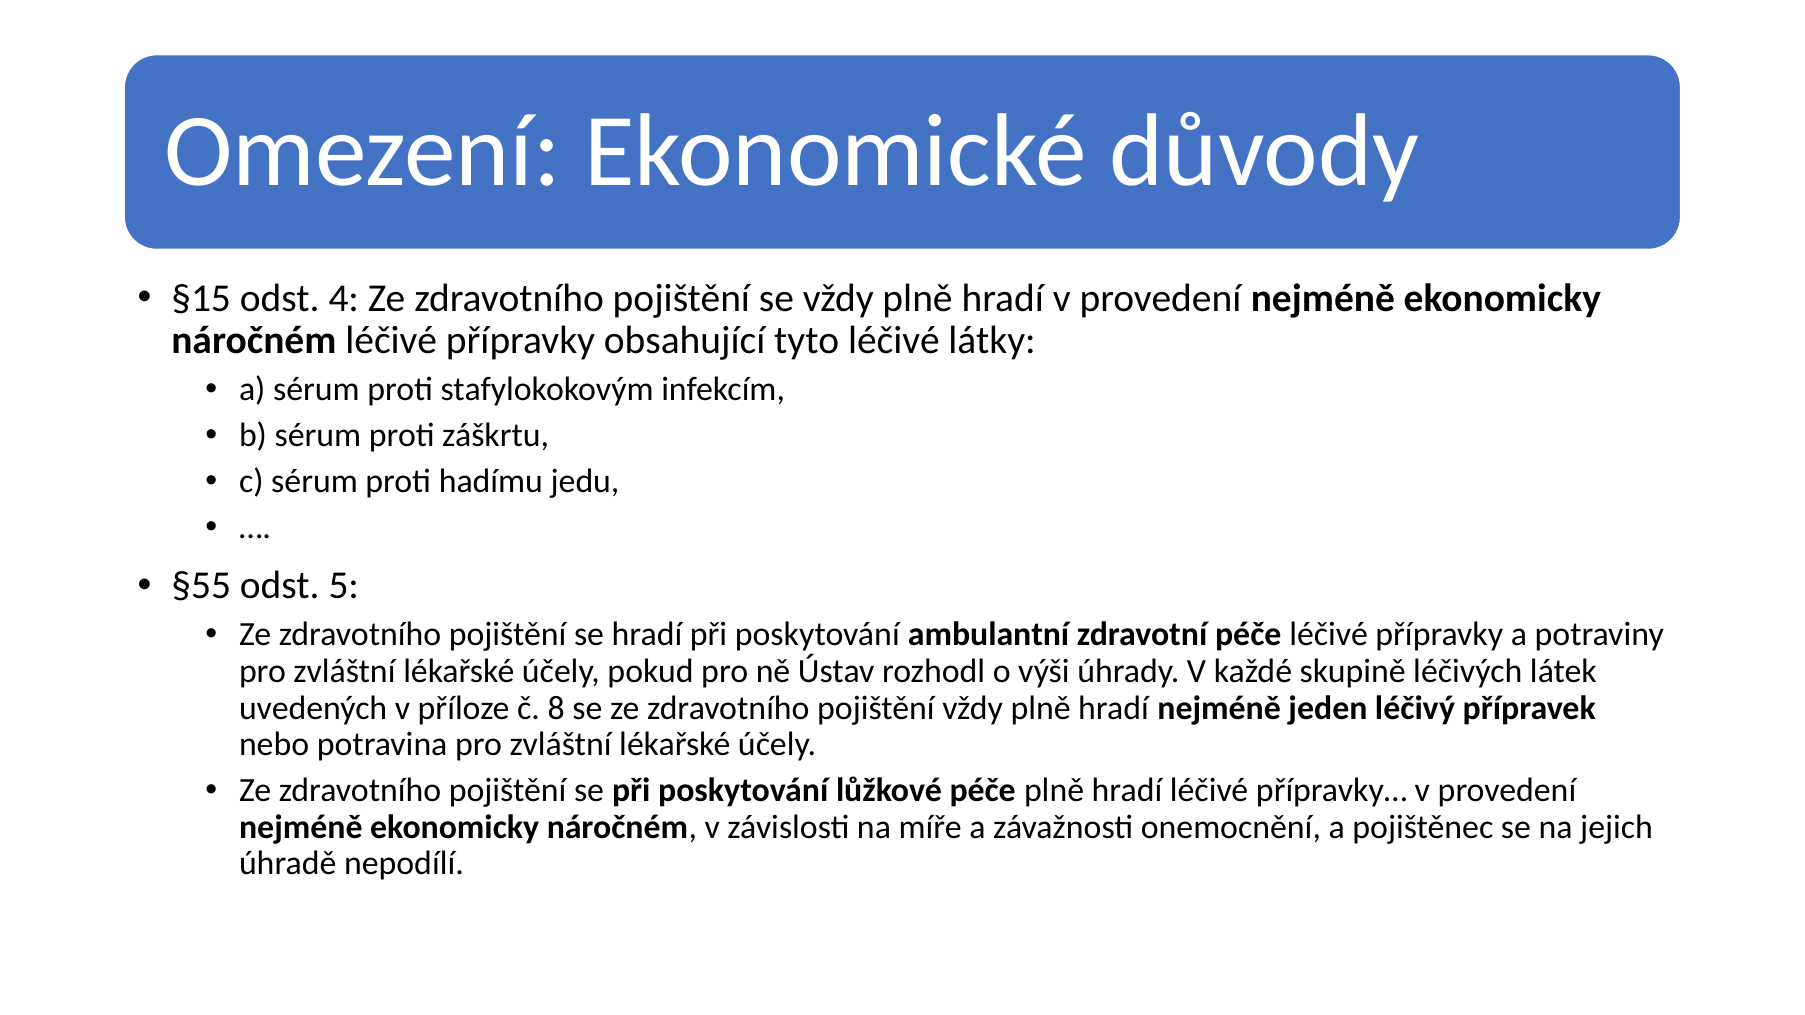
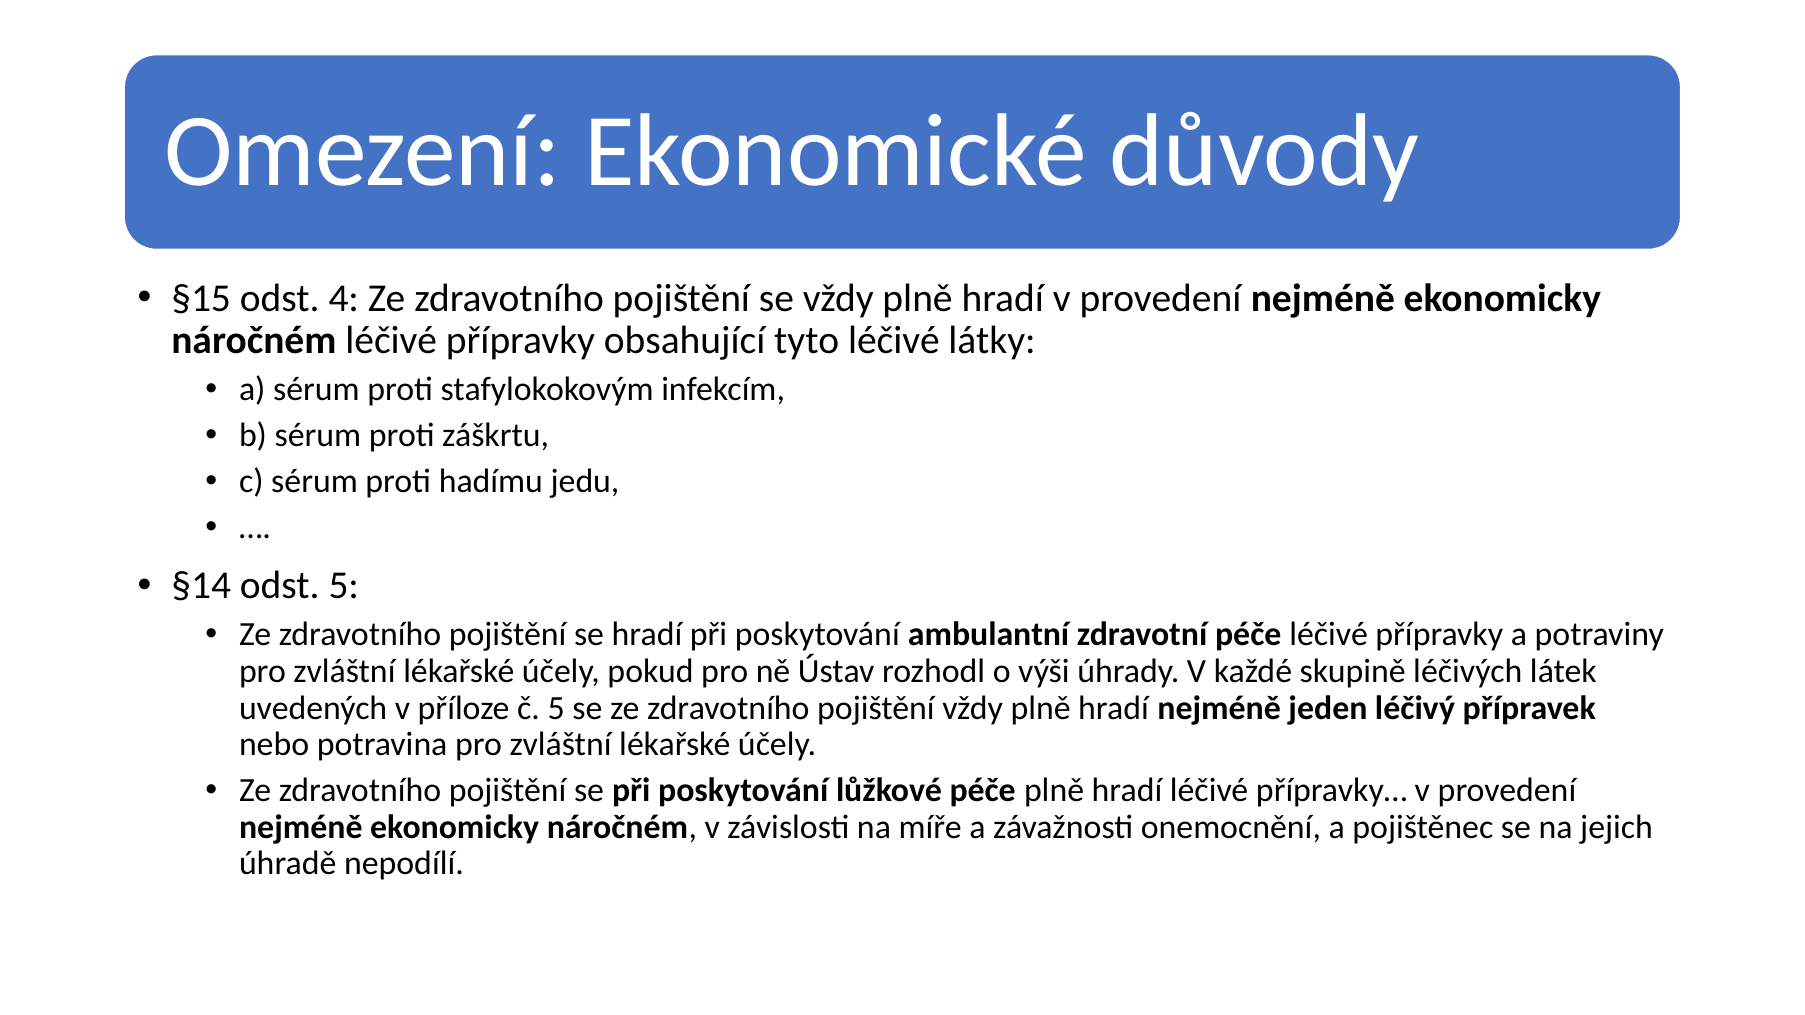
§55: §55 -> §14 (201, 586)
č 8: 8 -> 5 (556, 708)
